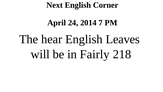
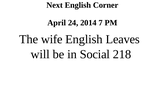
hear: hear -> wife (52, 39)
Fairly: Fairly -> Social (95, 54)
